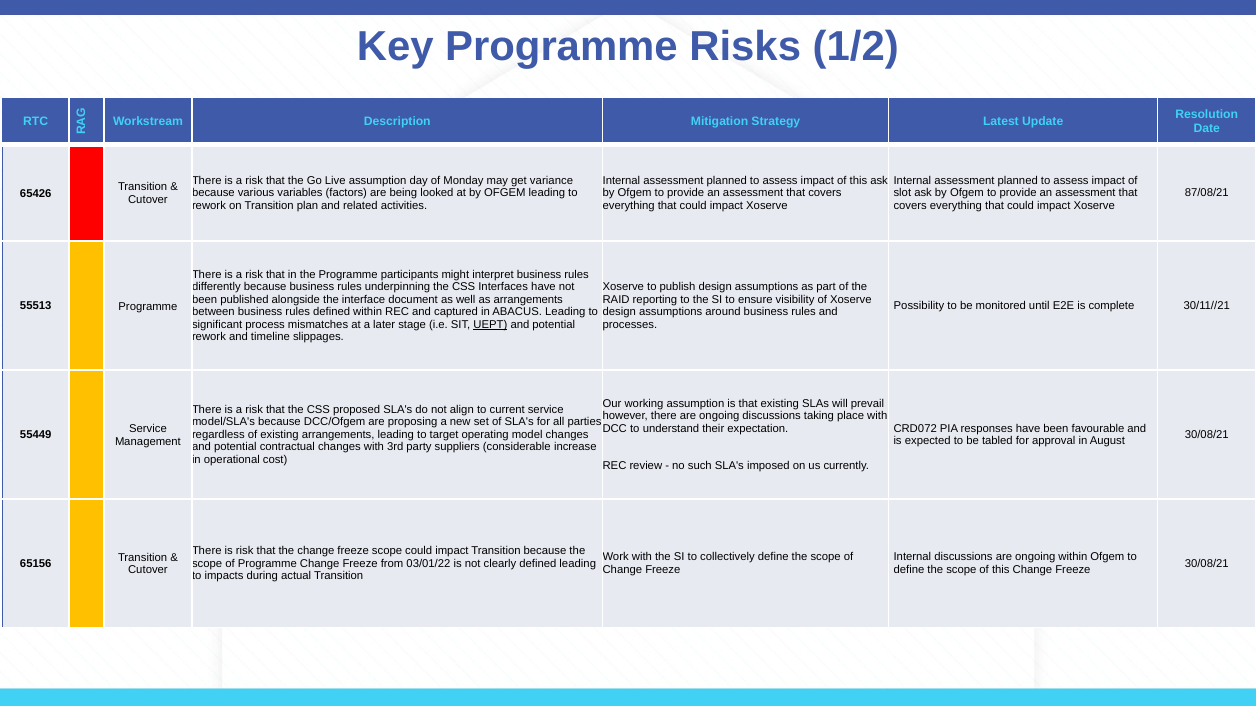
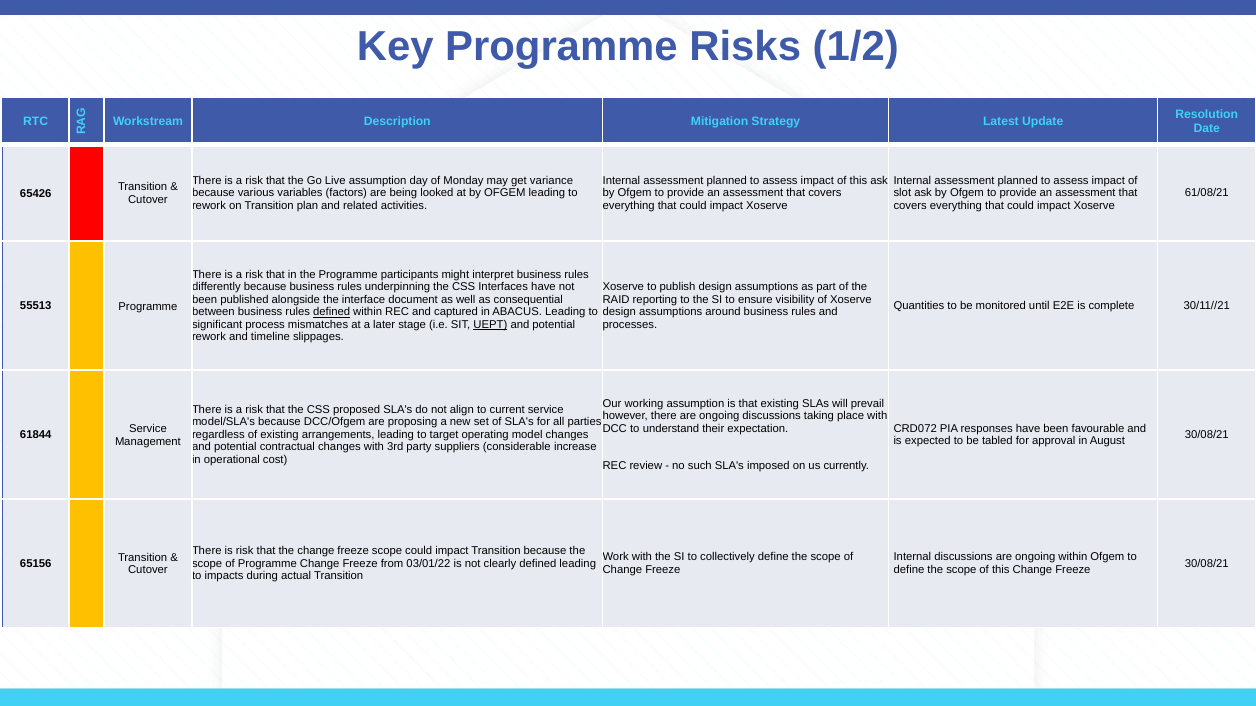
87/08/21: 87/08/21 -> 61/08/21 (1207, 193)
as arrangements: arrangements -> consequential (528, 300)
Possibility: Possibility -> Quantities (919, 306)
defined underline: none -> present (332, 312)
55449: 55449 -> 61844 (36, 435)
